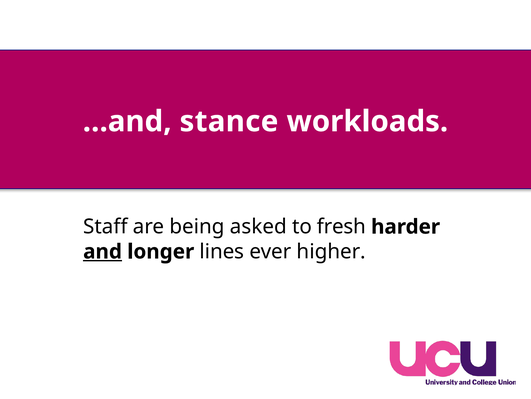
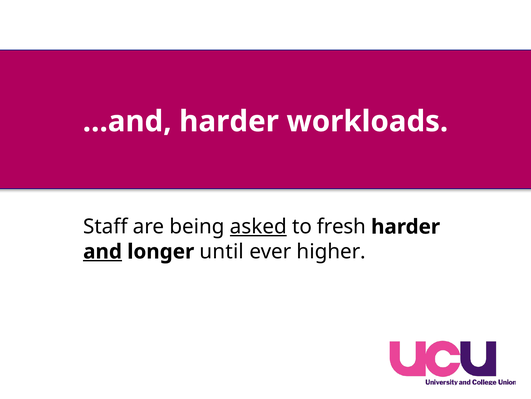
…and stance: stance -> harder (229, 121)
asked underline: none -> present (258, 226)
lines: lines -> until (222, 251)
